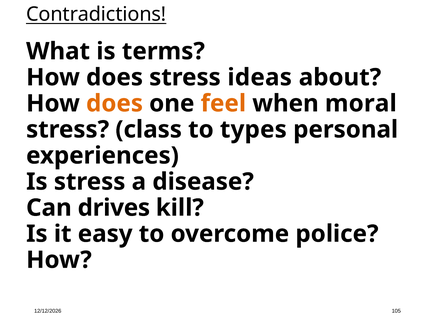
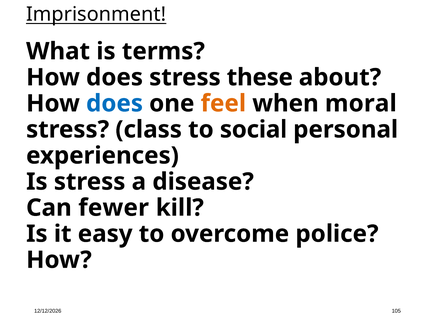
Contradictions: Contradictions -> Imprisonment (96, 14)
ideas: ideas -> these (260, 77)
does colour: orange -> blue (115, 104)
types: types -> social (254, 130)
drives: drives -> fewer (114, 208)
